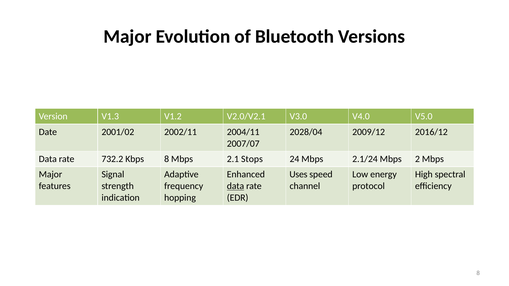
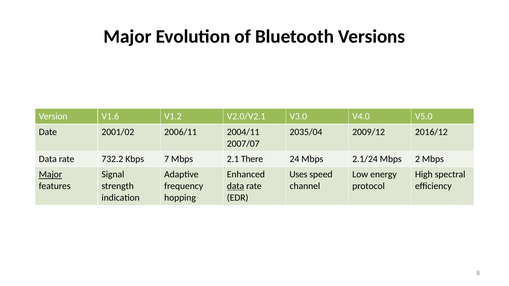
V1.3: V1.3 -> V1.6 (110, 117)
2002/11: 2002/11 -> 2006/11 (181, 132)
2028/04: 2028/04 -> 2035/04 (306, 132)
Kbps 8: 8 -> 7 (167, 159)
Stops: Stops -> There (252, 159)
Major underline: none -> present (50, 175)
